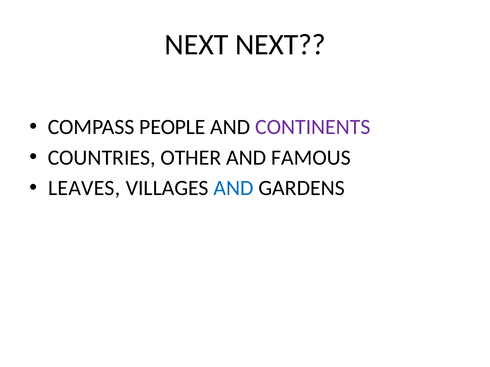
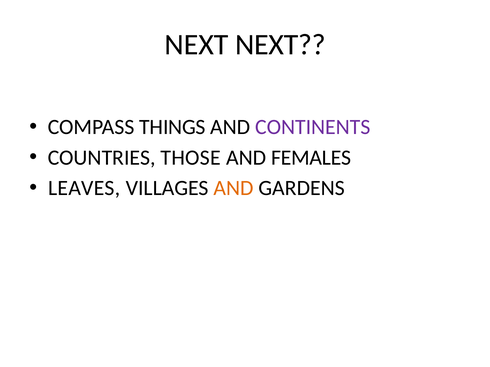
PEOPLE: PEOPLE -> THINGS (172, 127)
OTHER: OTHER -> THOSE (191, 158)
FAMOUS: FAMOUS -> FEMALES (311, 158)
AND colour: blue -> orange (234, 188)
